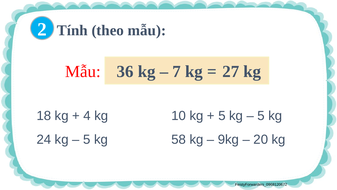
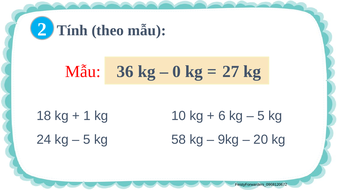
7: 7 -> 0 (177, 72)
4: 4 -> 1 (87, 116)
5: 5 -> 6 (222, 116)
